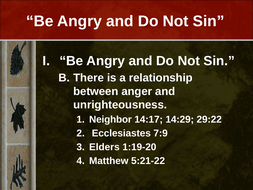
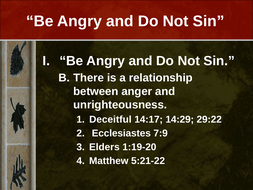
Neighbor: Neighbor -> Deceitful (110, 119)
